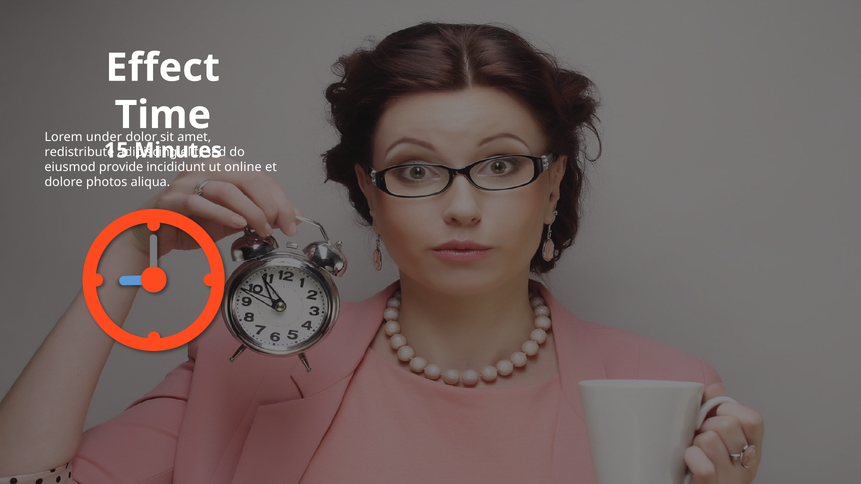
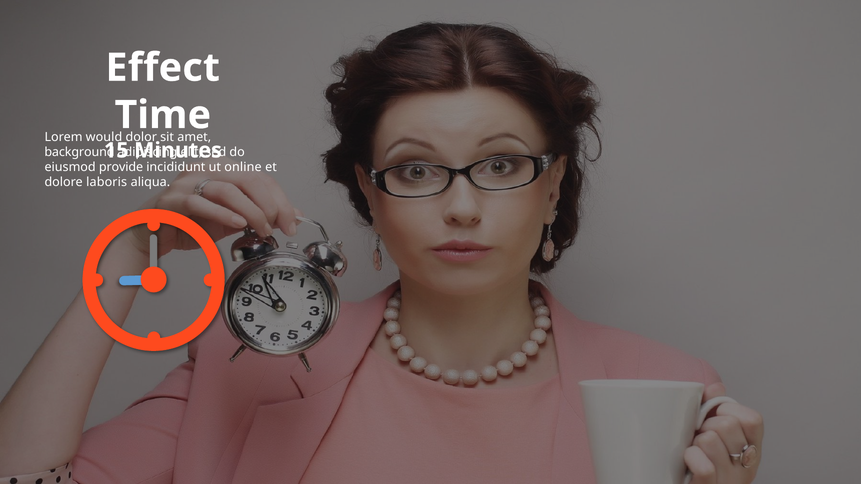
under: under -> would (104, 137)
redistribute: redistribute -> background (79, 152)
photos: photos -> laboris (107, 182)
